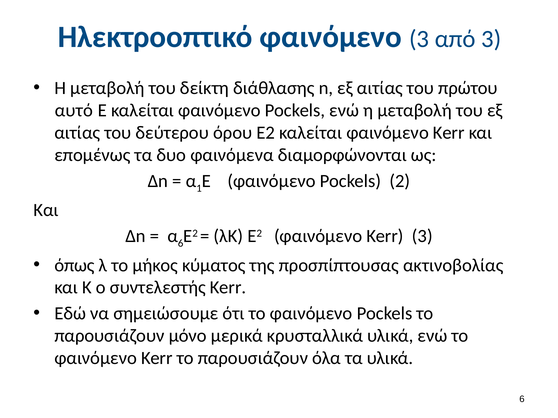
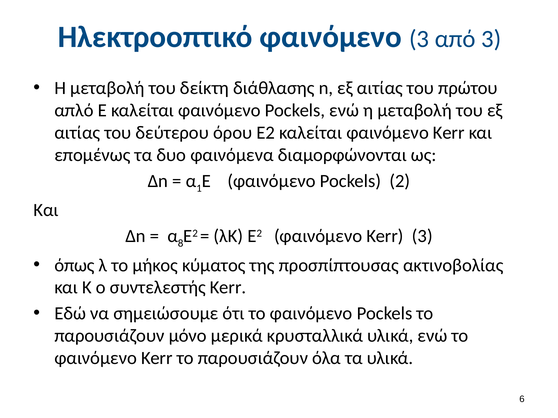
αυτό: αυτό -> απλό (74, 111)
6: 6 -> 8 (181, 244)
